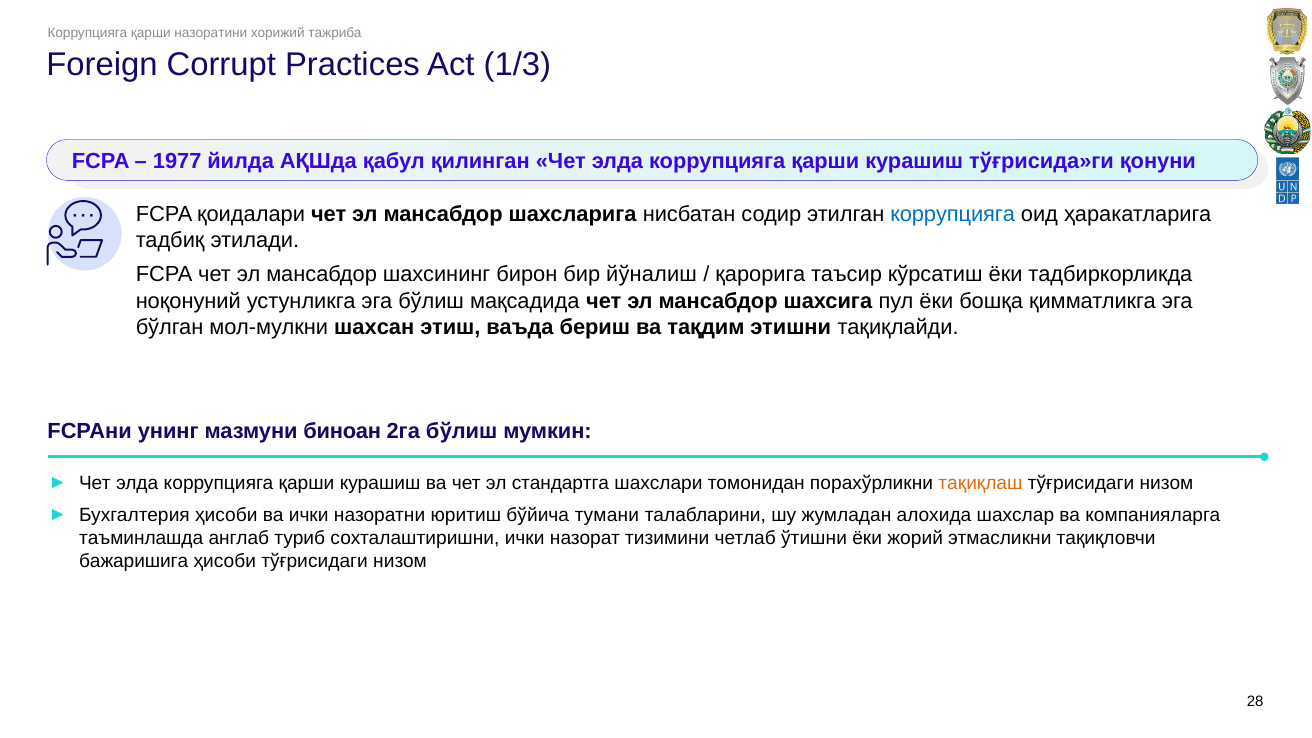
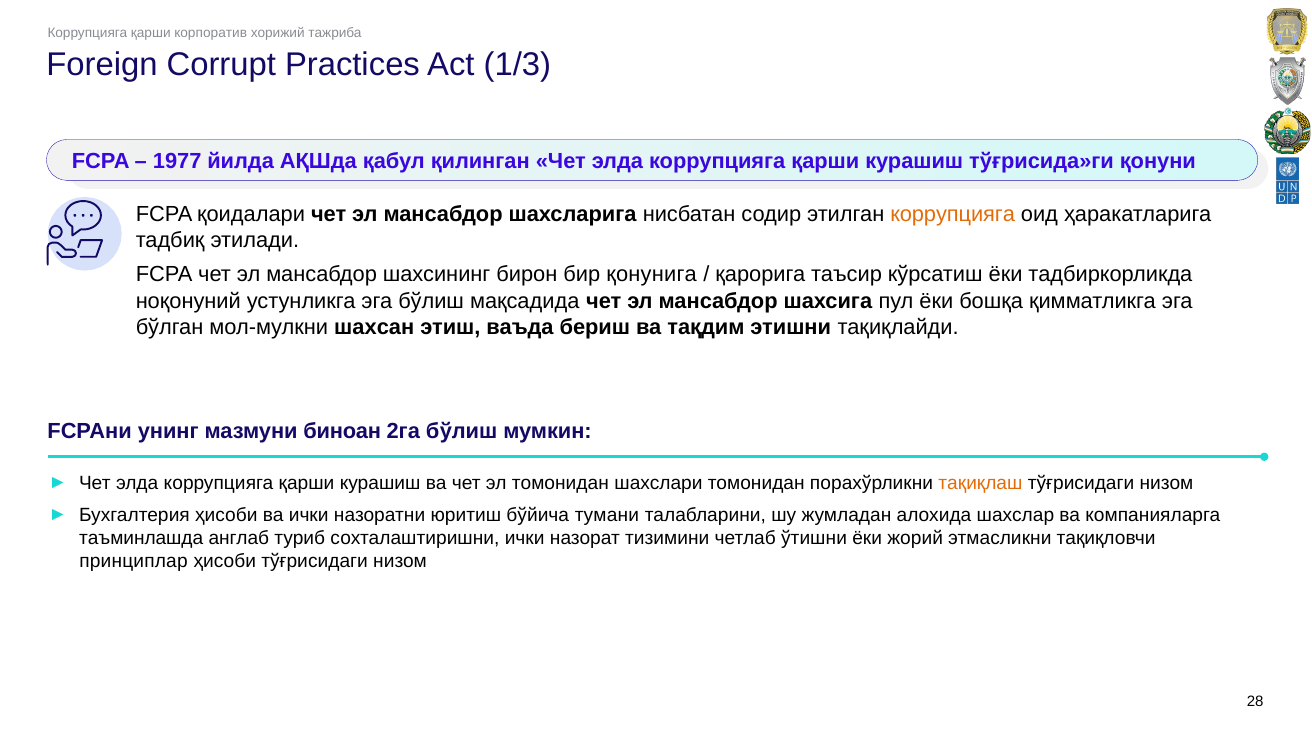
назоратини: назоратини -> корпоратив (211, 33)
коррупцияга colour: blue -> orange (953, 214)
йўналиш: йўналиш -> қонунига (652, 275)
эл стандартга: стандартга -> томонидан (560, 484)
бажаришига: бажаришига -> принциплар (134, 561)
